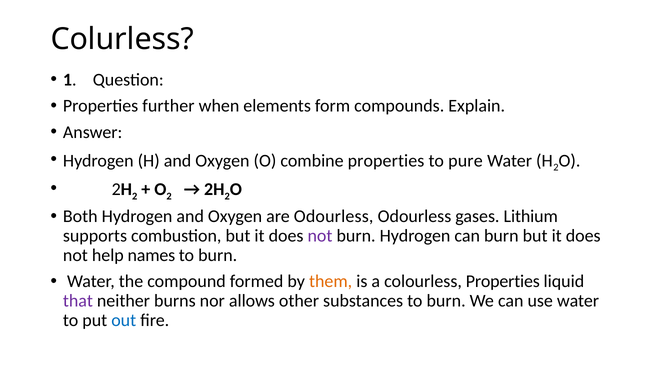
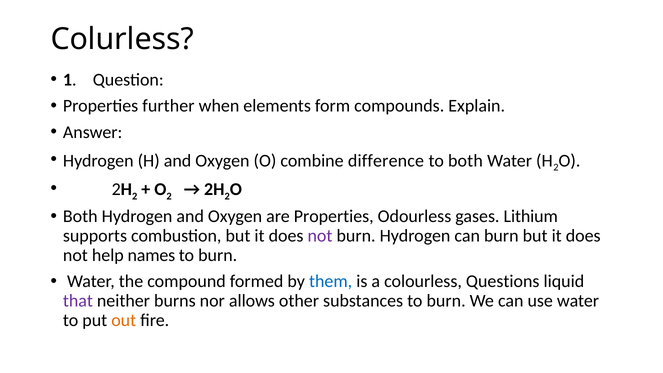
combine properties: properties -> difference (386, 161)
to pure: pure -> both (465, 161)
are Odourless: Odourless -> Properties (334, 216)
them colour: orange -> blue (331, 281)
colourless Properties: Properties -> Questions (503, 281)
out colour: blue -> orange (124, 320)
